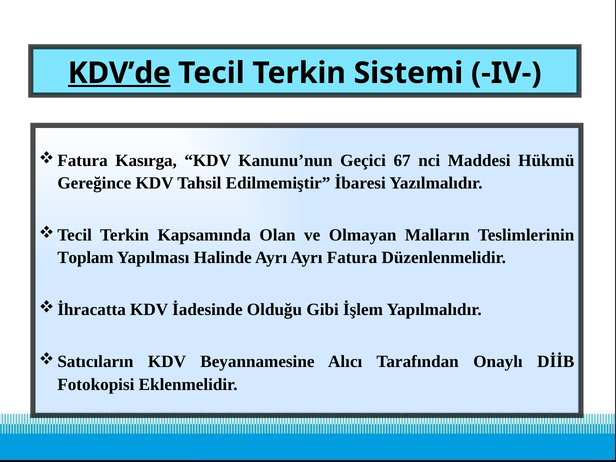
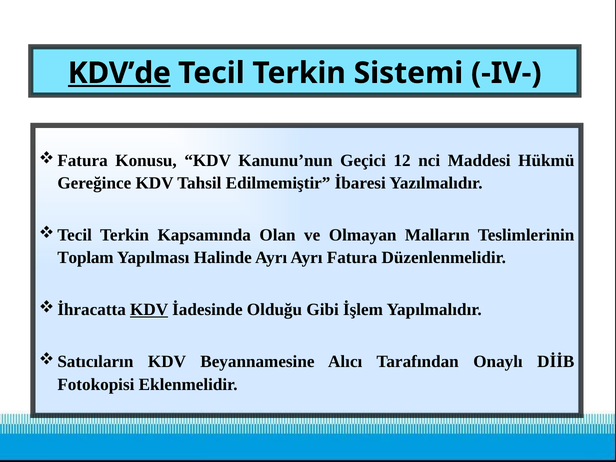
Kasırga: Kasırga -> Konusu (146, 161)
67: 67 -> 12 (402, 161)
KDV underline: none -> present (149, 310)
